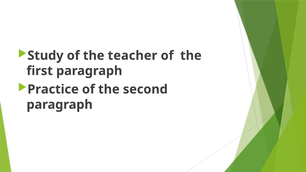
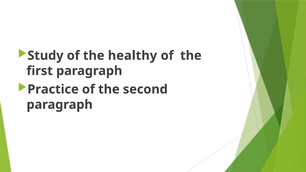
teacher: teacher -> healthy (132, 56)
